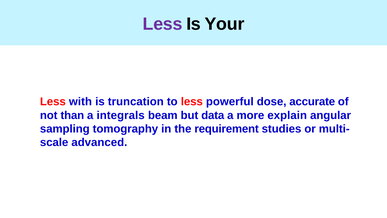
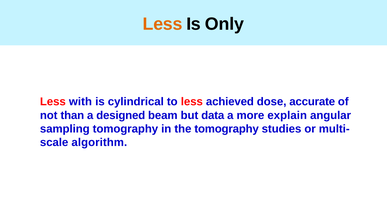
Less colour: purple -> orange (163, 24)
Your: Your -> Only (224, 24)
truncation: truncation -> cylindrical (136, 102)
powerful: powerful -> achieved (230, 102)
integrals: integrals -> designed (121, 115)
the requirement: requirement -> tomography (227, 129)
advanced: advanced -> algorithm (99, 142)
